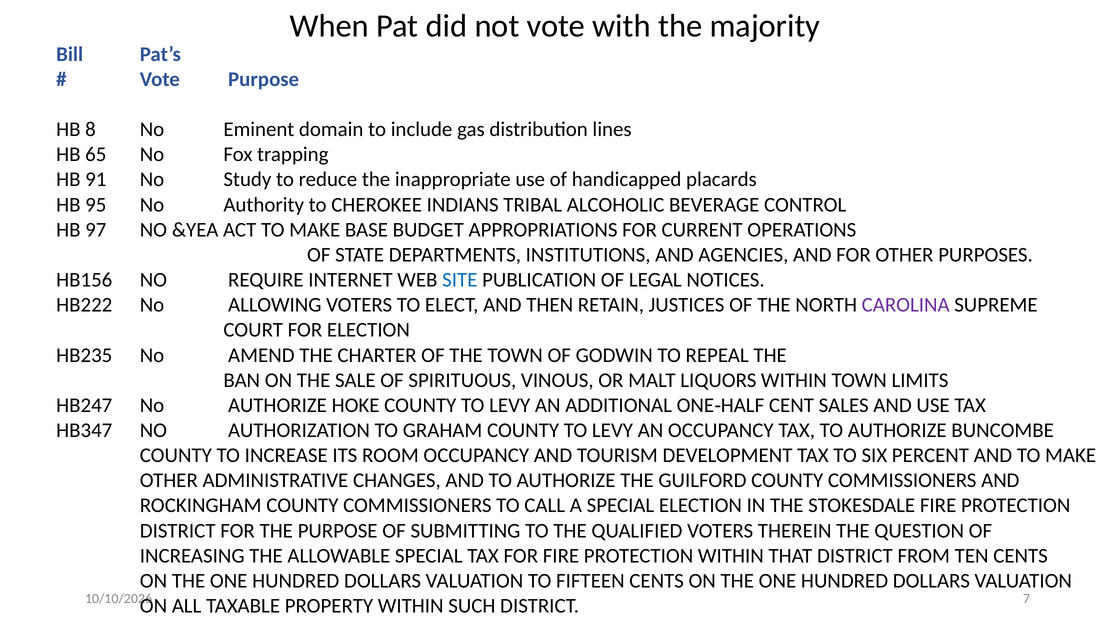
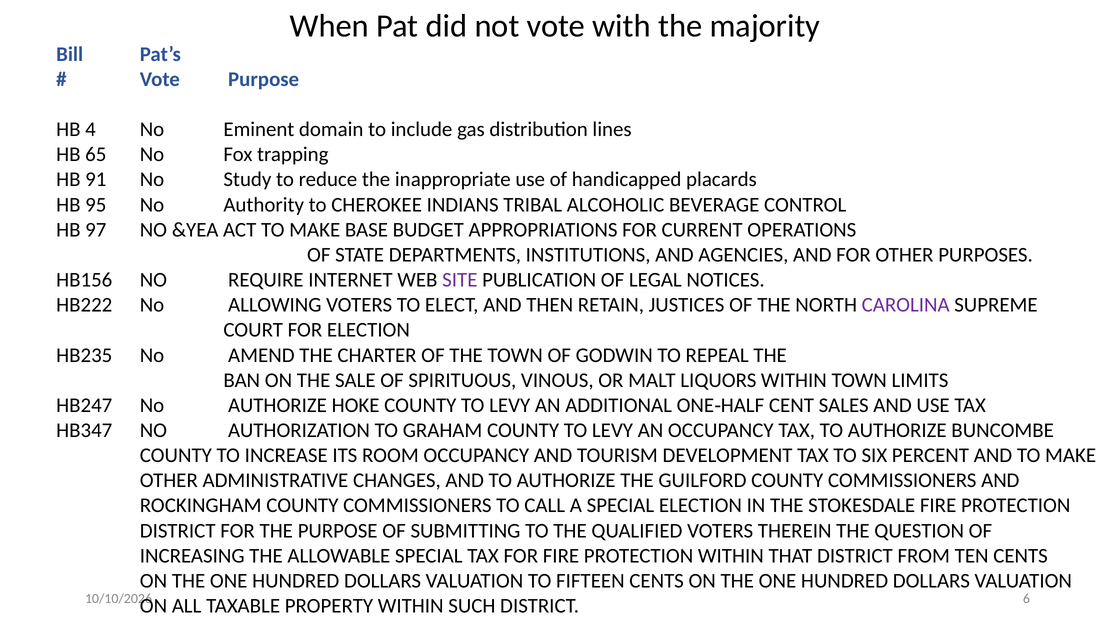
8: 8 -> 4 (90, 129)
SITE colour: blue -> purple (460, 280)
7: 7 -> 6 (1027, 599)
